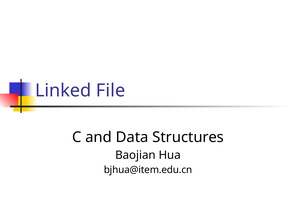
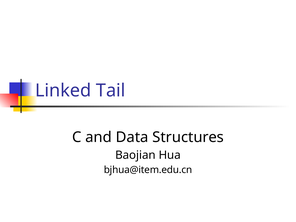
File: File -> Tail (111, 91)
